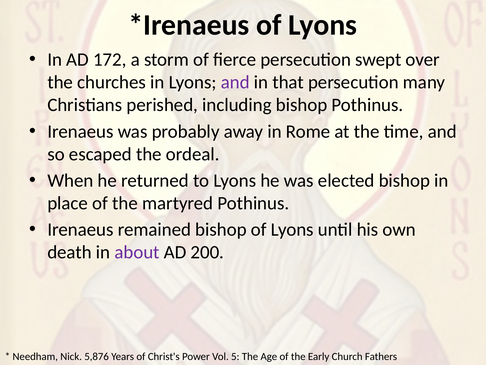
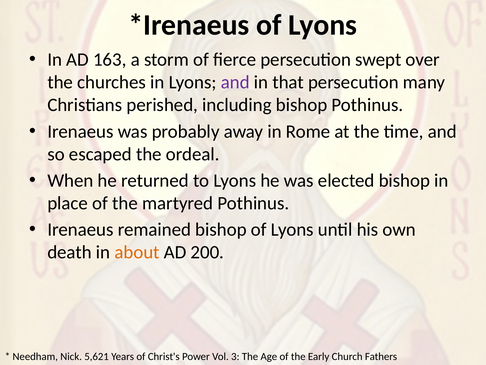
172: 172 -> 163 (110, 60)
about colour: purple -> orange (137, 252)
5,876: 5,876 -> 5,621 (97, 356)
5: 5 -> 3 (235, 356)
